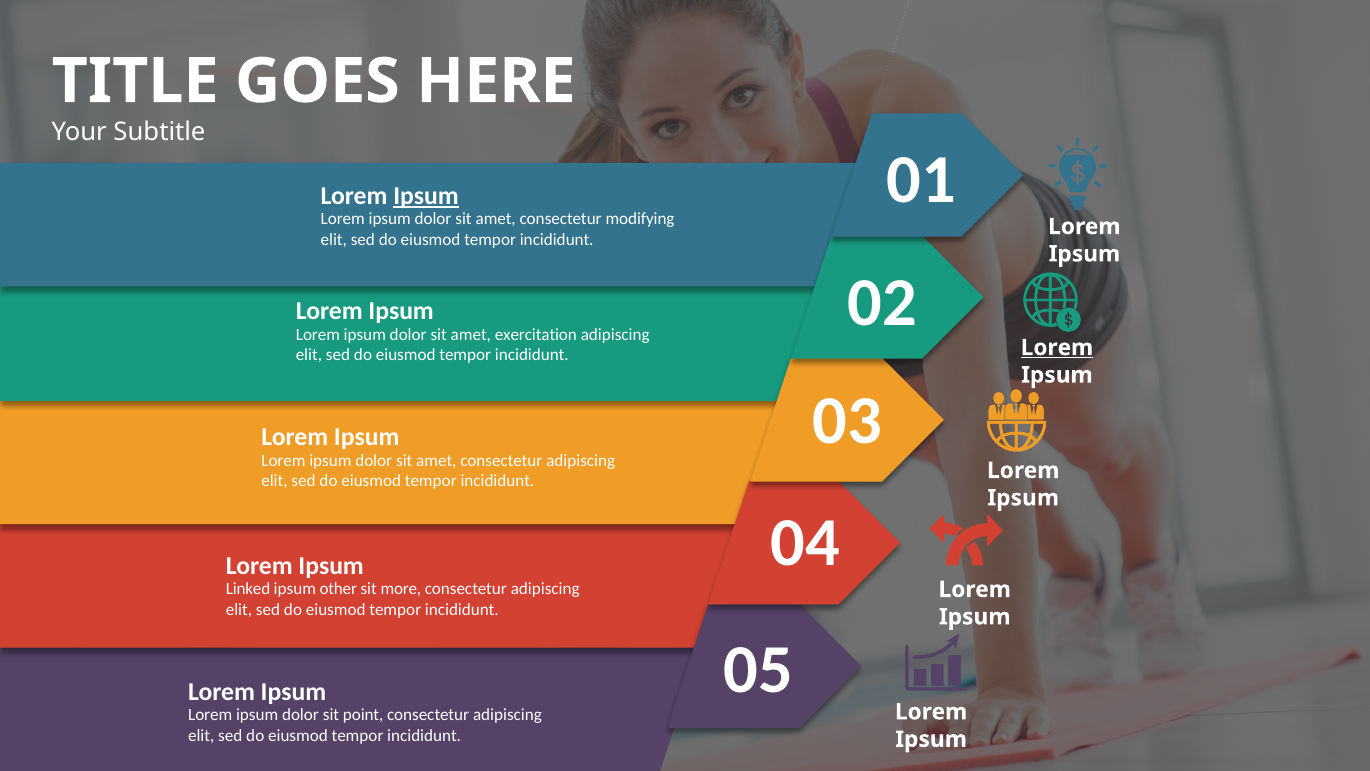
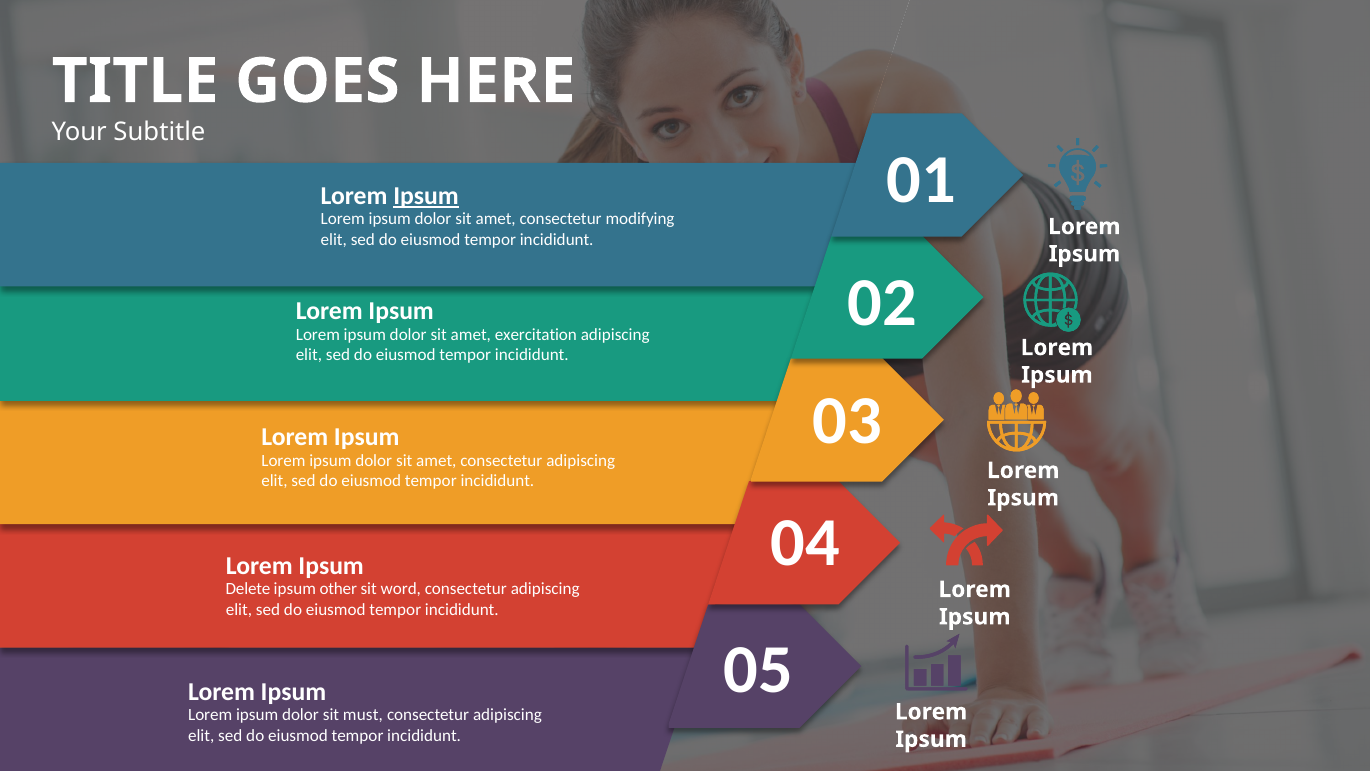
Lorem underline: present -> none (1057, 347)
Linked: Linked -> Delete (248, 589)
more: more -> word (401, 589)
point: point -> must (363, 715)
